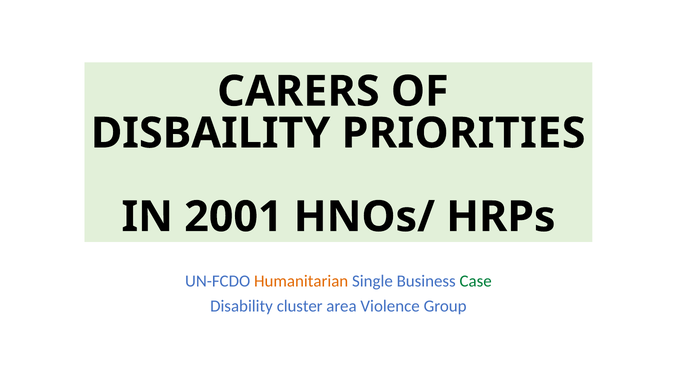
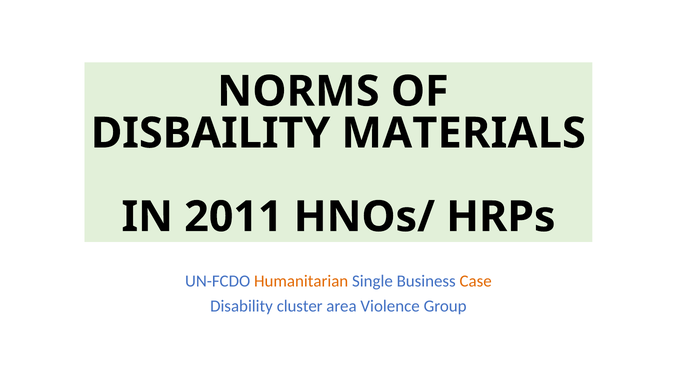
CARERS: CARERS -> NORMS (298, 91)
PRIORITIES: PRIORITIES -> MATERIALS (464, 133)
2001: 2001 -> 2011 (233, 217)
Case colour: green -> orange (476, 281)
